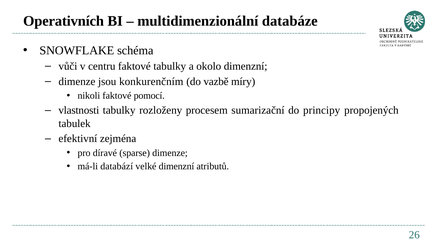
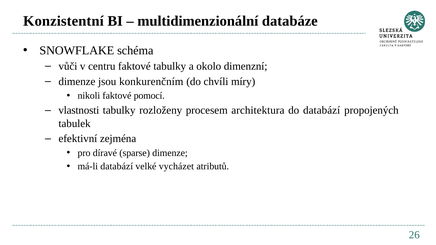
Operativních: Operativních -> Konzistentní (63, 21)
vazbě: vazbě -> chvíli (216, 82)
sumarizační: sumarizační -> architektura (258, 110)
do principy: principy -> databází (322, 110)
velké dimenzní: dimenzní -> vycházet (176, 167)
